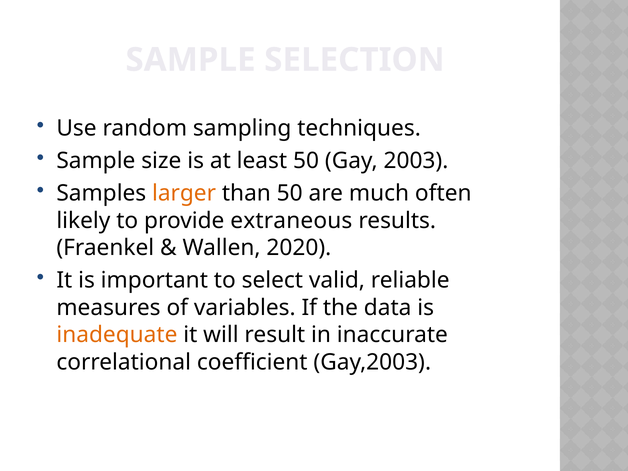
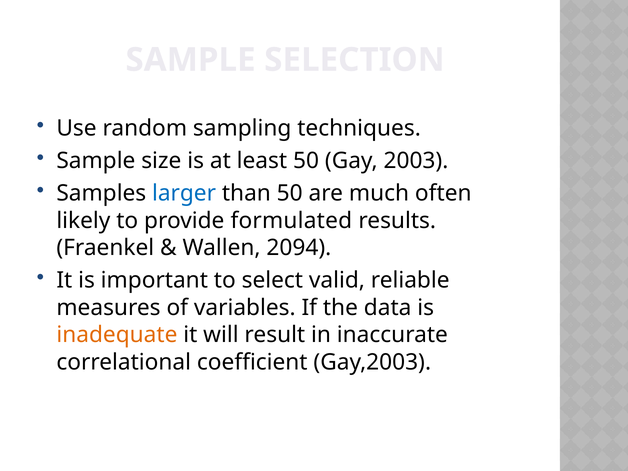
larger colour: orange -> blue (184, 193)
extraneous: extraneous -> formulated (291, 221)
2020: 2020 -> 2094 (299, 248)
